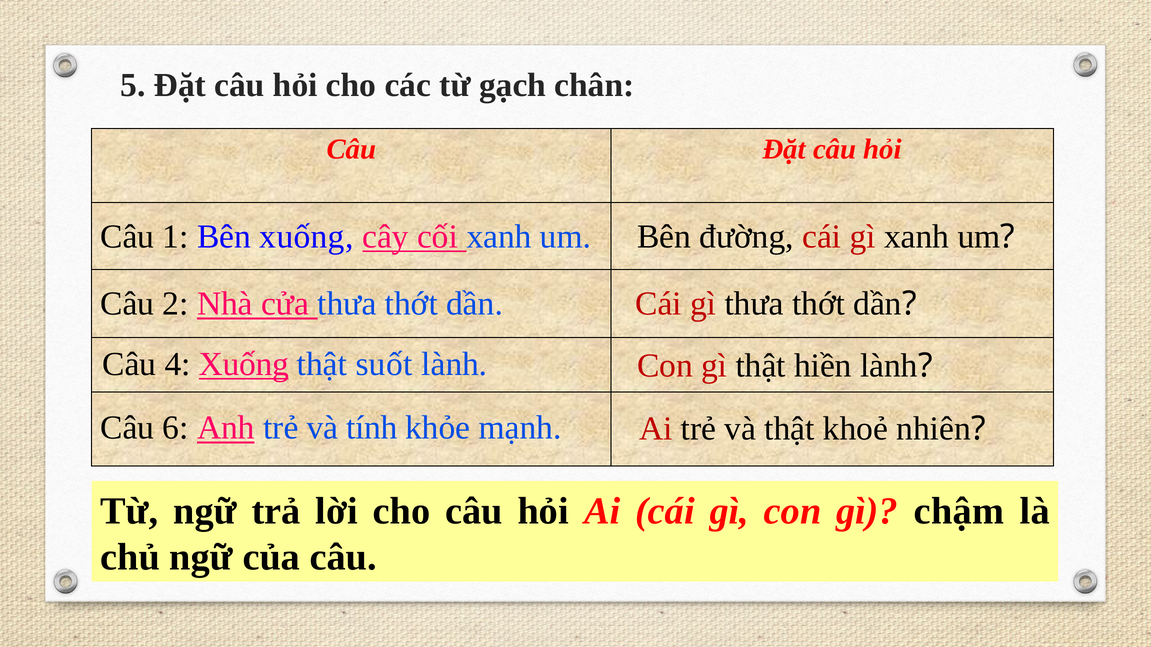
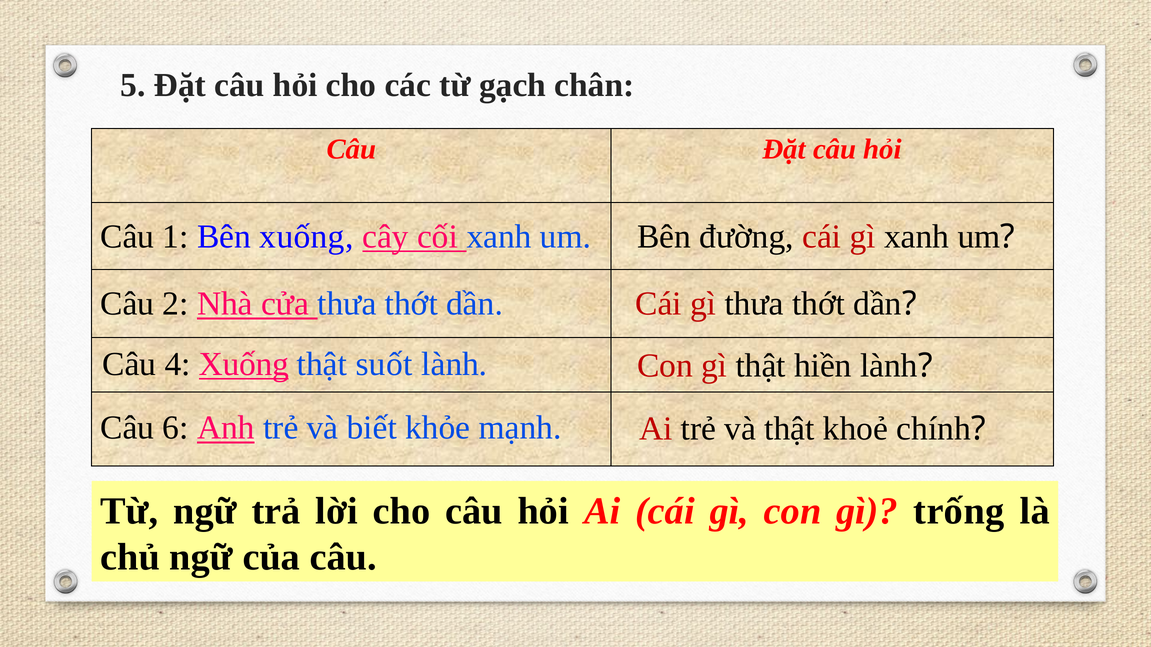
tính: tính -> biết (372, 428)
nhiên: nhiên -> chính (934, 429)
chậm: chậm -> trống (959, 511)
